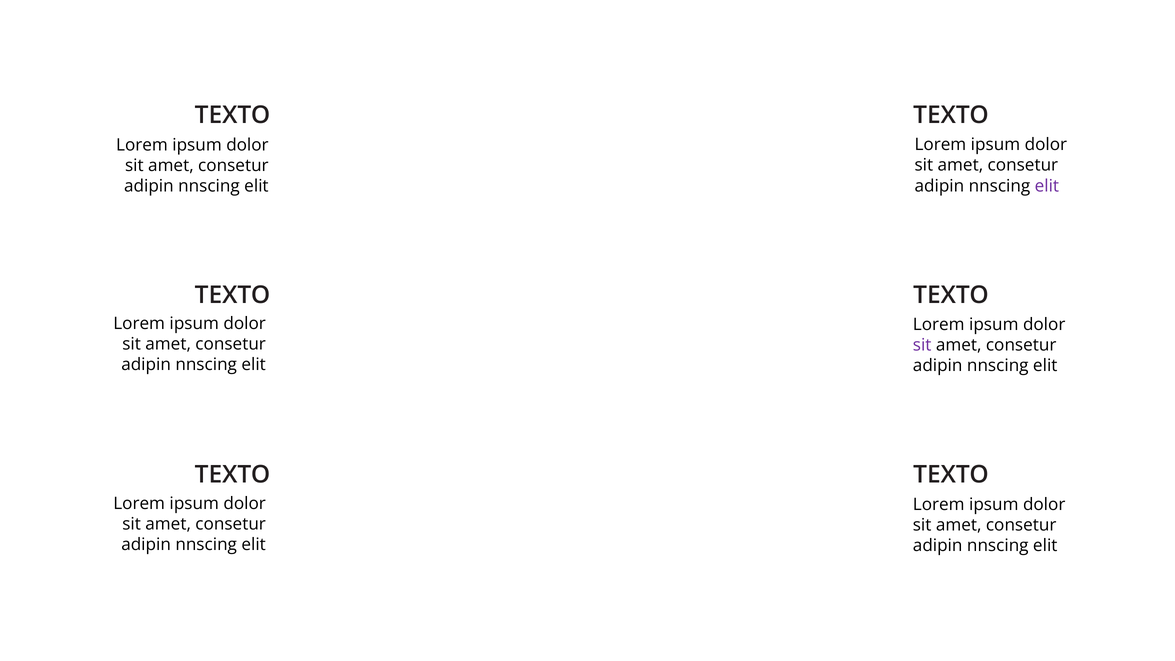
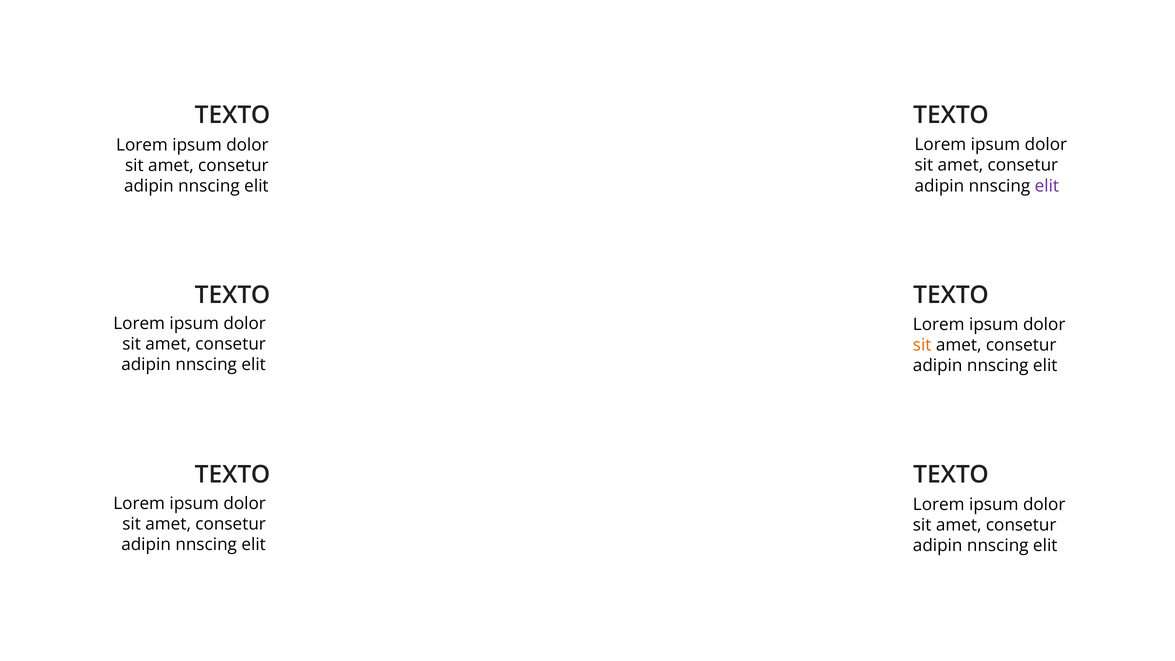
sit colour: purple -> orange (922, 345)
